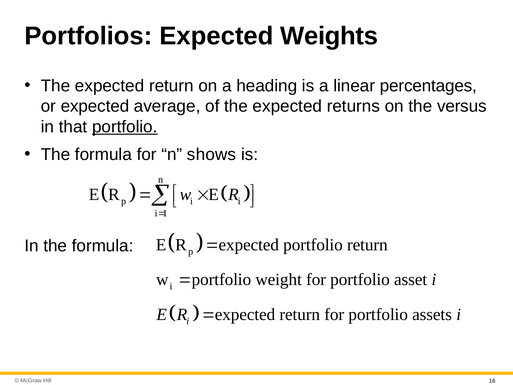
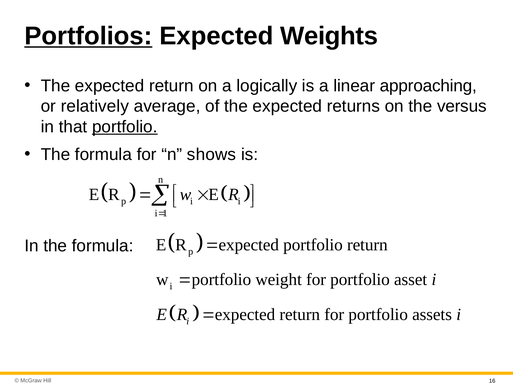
Portfolios underline: none -> present (88, 36)
heading: heading -> logically (267, 86)
percentages: percentages -> approaching (428, 86)
or expected: expected -> relatively (95, 106)
